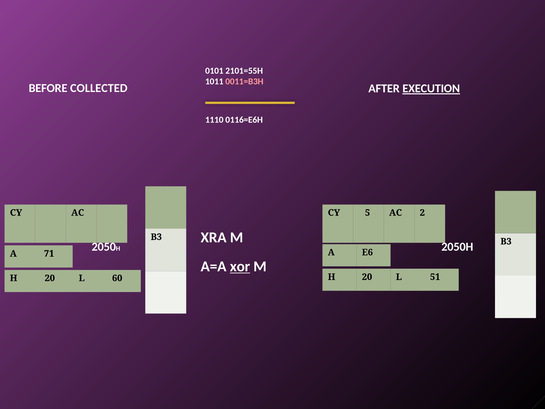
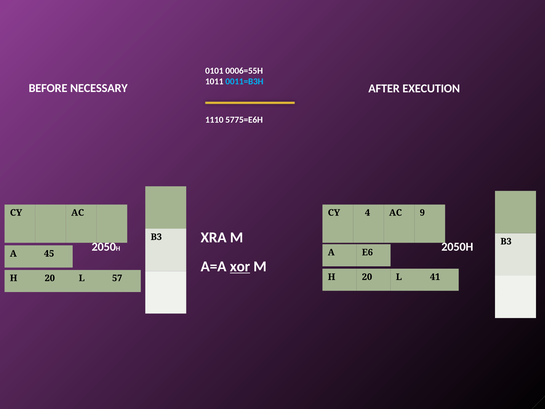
2101=55H: 2101=55H -> 0006=55H (244, 71)
0011=B3H colour: pink -> light blue (244, 82)
COLLECTED: COLLECTED -> NECESSARY (99, 88)
EXECUTION underline: present -> none (431, 89)
0116=E6H: 0116=E6H -> 5775=E6H (244, 120)
5: 5 -> 4 (367, 213)
2: 2 -> 9 (422, 213)
71: 71 -> 45 (49, 253)
51: 51 -> 41 (435, 277)
60: 60 -> 57 (117, 278)
